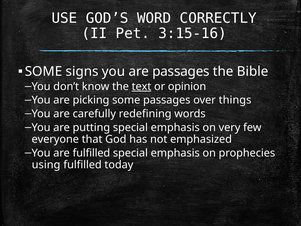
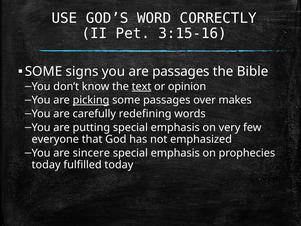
picking underline: none -> present (91, 100)
things: things -> makes (235, 100)
are fulfilled: fulfilled -> sincere (91, 153)
using: using -> today (46, 165)
